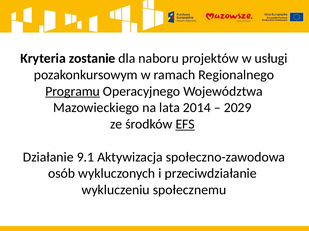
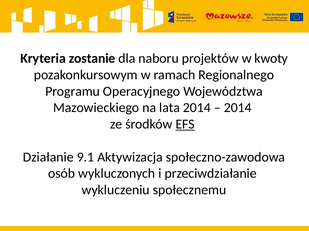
usługi: usługi -> kwoty (271, 59)
Programu underline: present -> none (73, 92)
2029: 2029 -> 2014 (238, 108)
